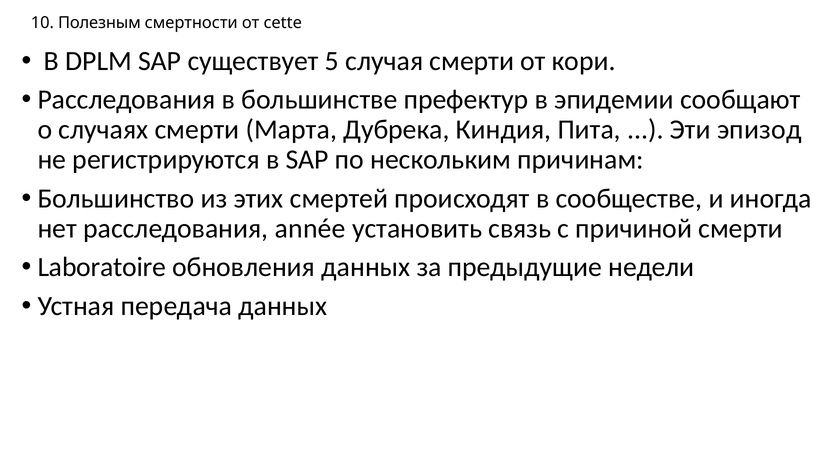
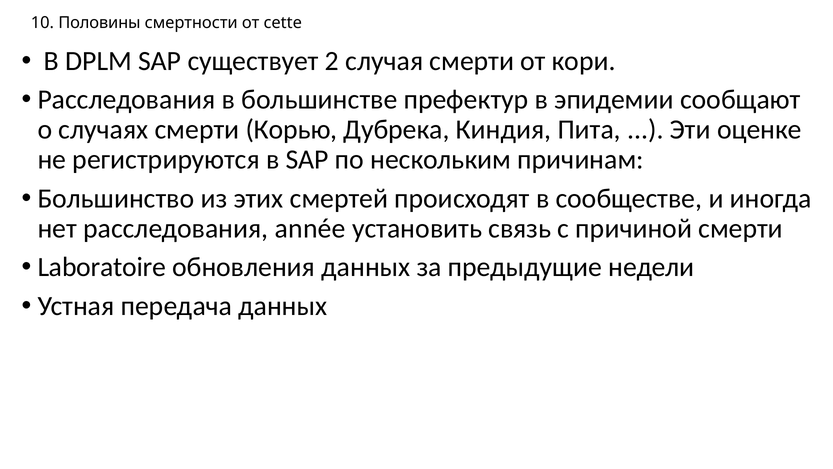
Полезным: Полезным -> Половины (99, 23)
5: 5 -> 2 (332, 61)
Марта: Марта -> Корью (291, 130)
эпизод: эпизод -> оценке (759, 130)
